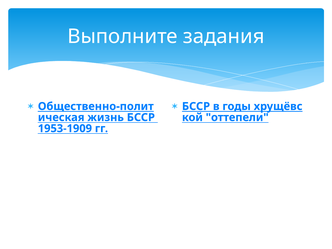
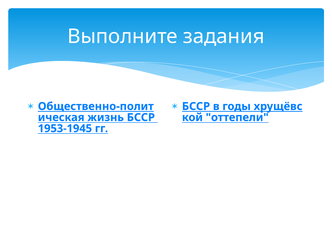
1953-1909: 1953-1909 -> 1953-1945 (65, 128)
